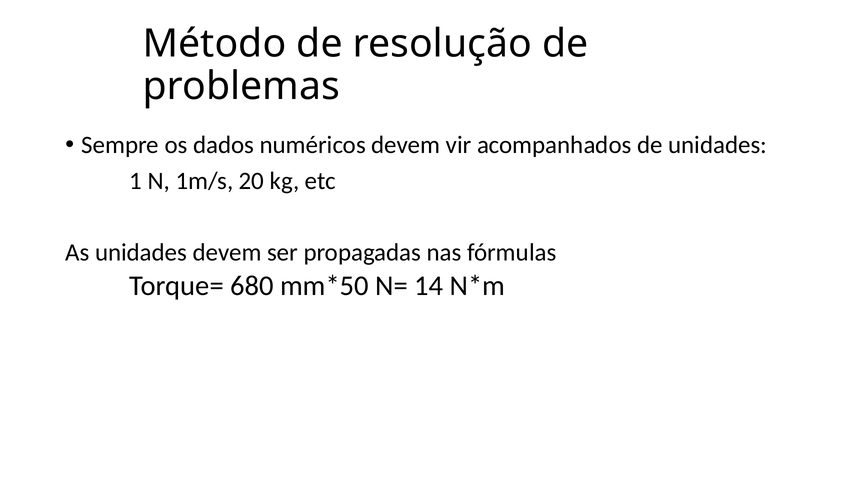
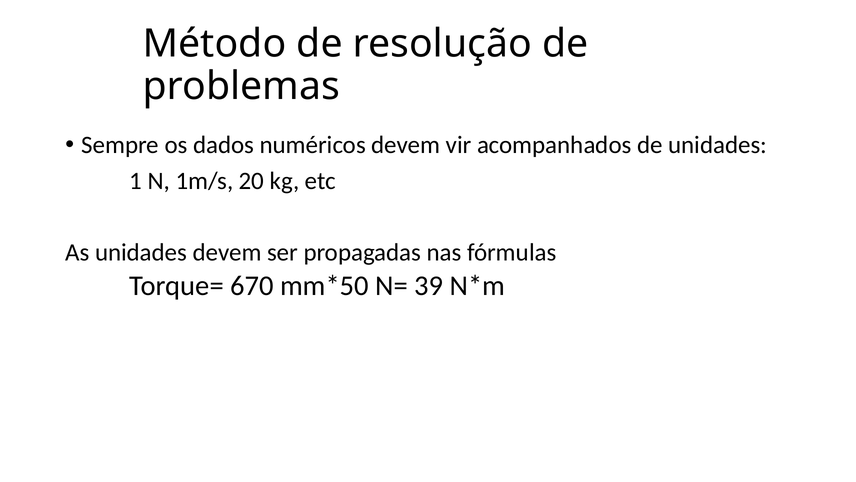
680: 680 -> 670 (252, 286)
14: 14 -> 39 (429, 286)
